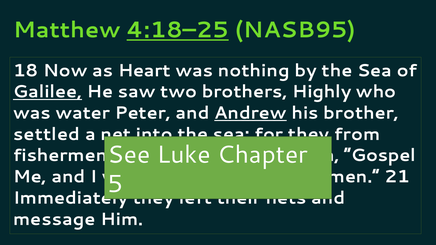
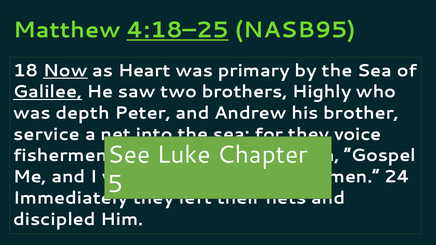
Now underline: none -> present (65, 71)
nothing: nothing -> primary (254, 71)
water: water -> depth (83, 113)
Andrew underline: present -> none (250, 113)
settled: settled -> service (47, 134)
from: from -> voice (357, 134)
21: 21 -> 24 (397, 177)
message: message -> discipled (54, 219)
